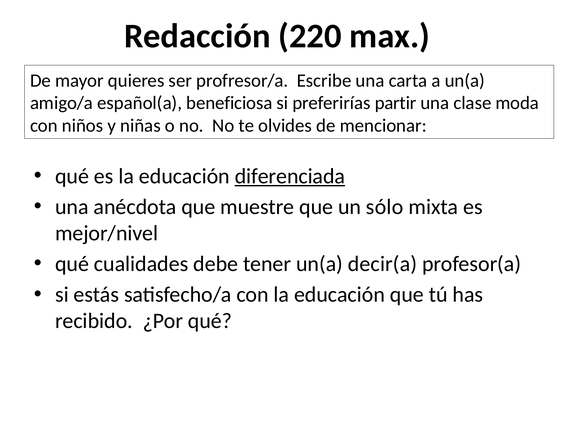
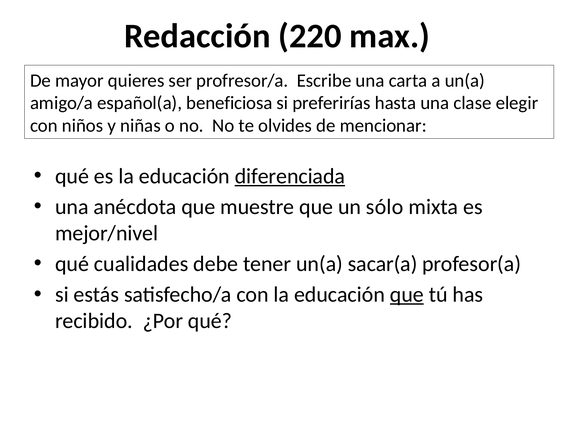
partir: partir -> hasta (396, 103)
moda: moda -> elegir (517, 103)
decir(a: decir(a -> sacar(a (383, 264)
que underline: none -> present (407, 294)
